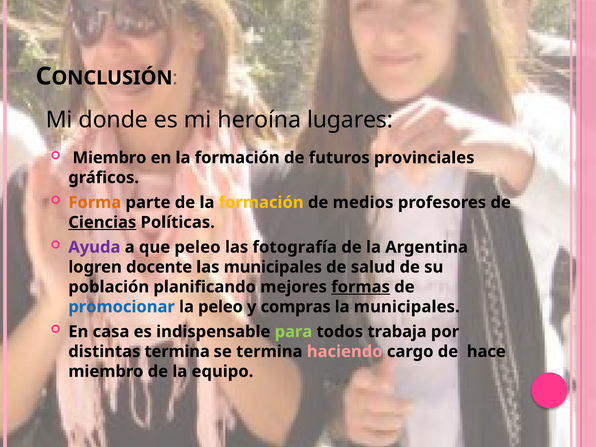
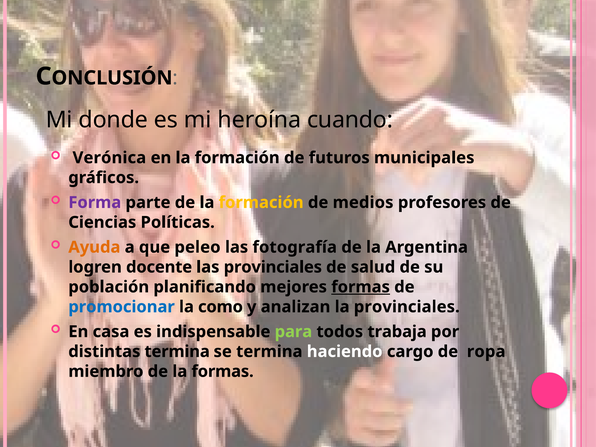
lugares: lugares -> cuando (350, 120)
Miembro: Miembro -> Verónica (109, 158)
provinciales: provinciales -> municipales (424, 158)
Forma colour: orange -> purple (95, 202)
Ciencias underline: present -> none (102, 222)
Ayuda colour: purple -> orange (94, 247)
las municipales: municipales -> provinciales (273, 267)
la peleo: peleo -> como (220, 307)
compras: compras -> analizan (296, 307)
la municipales: municipales -> provinciales (407, 307)
haciendo colour: pink -> white (345, 352)
hace: hace -> ropa (486, 352)
la equipo: equipo -> formas (223, 371)
